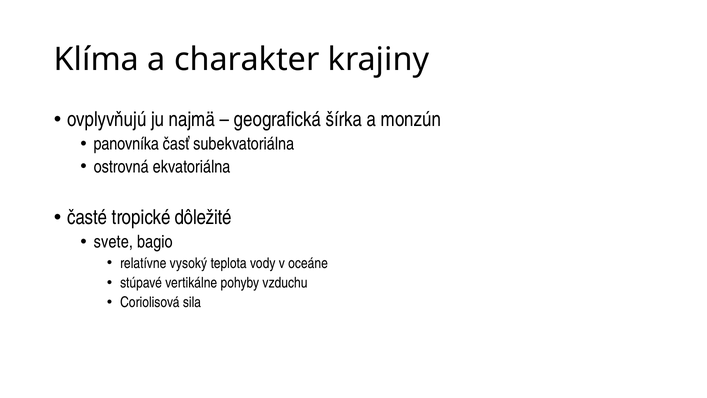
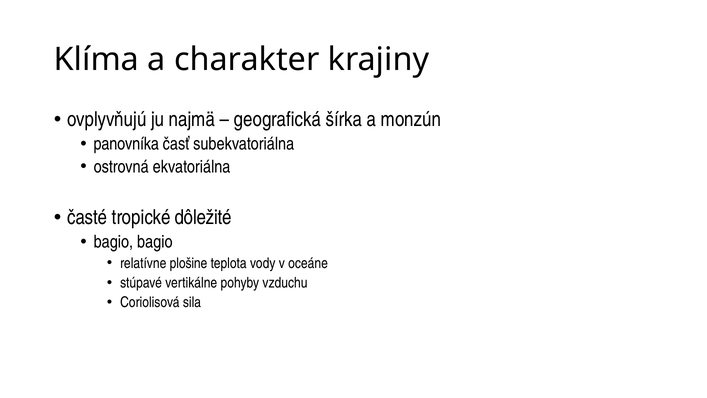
svete: svete -> bagio (113, 242)
vysoký: vysoký -> plošine (189, 263)
